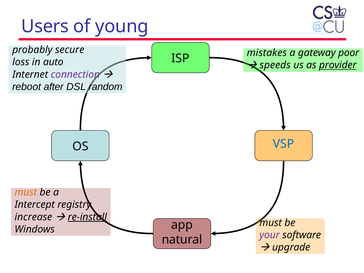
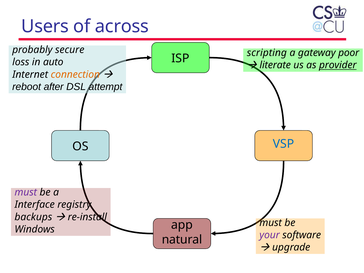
young: young -> across (122, 26)
mistakes: mistakes -> scripting (267, 53)
speeds: speeds -> literate (275, 65)
connection colour: purple -> orange (75, 74)
random: random -> attempt (105, 87)
must colour: orange -> purple (26, 192)
Intercept: Intercept -> Interface (35, 205)
increase: increase -> backups (33, 217)
re-install underline: present -> none (87, 217)
